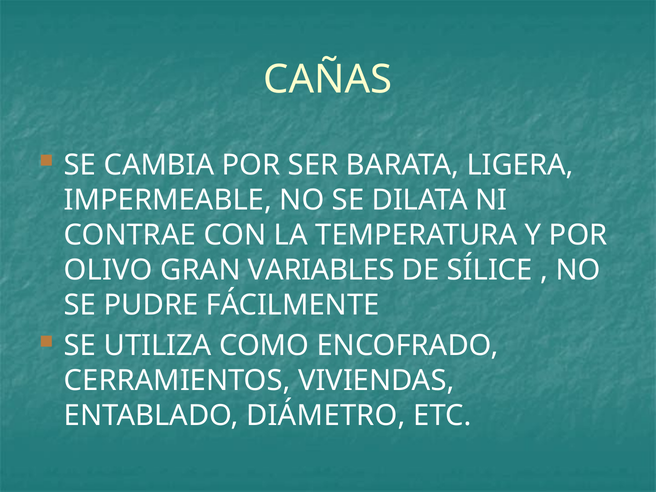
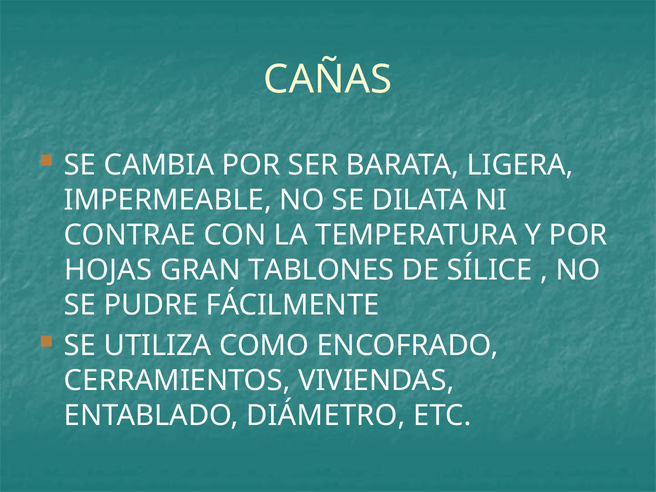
OLIVO: OLIVO -> HOJAS (108, 270)
VARIABLES: VARIABLES -> TABLONES (321, 270)
